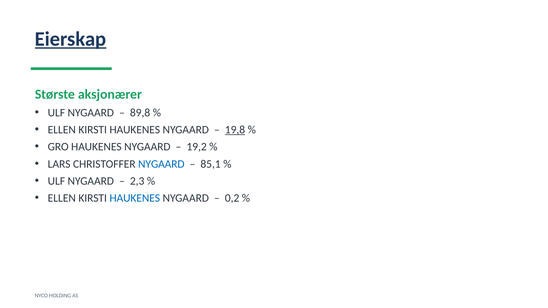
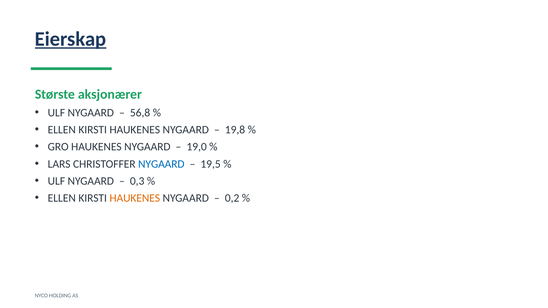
89,8: 89,8 -> 56,8 (140, 113)
19,8 underline: present -> none (235, 130)
19,2: 19,2 -> 19,0 (197, 147)
85,1: 85,1 -> 19,5 (211, 164)
2,3: 2,3 -> 0,3 (137, 181)
HAUKENES colour: blue -> orange (135, 198)
